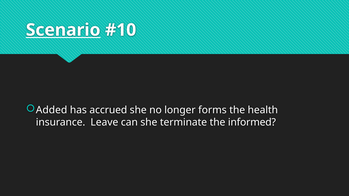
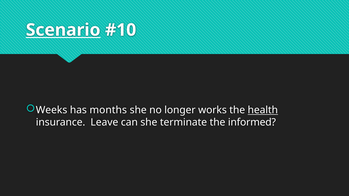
Added: Added -> Weeks (52, 110)
accrued: accrued -> months (108, 110)
forms: forms -> works (212, 110)
health underline: none -> present (263, 110)
